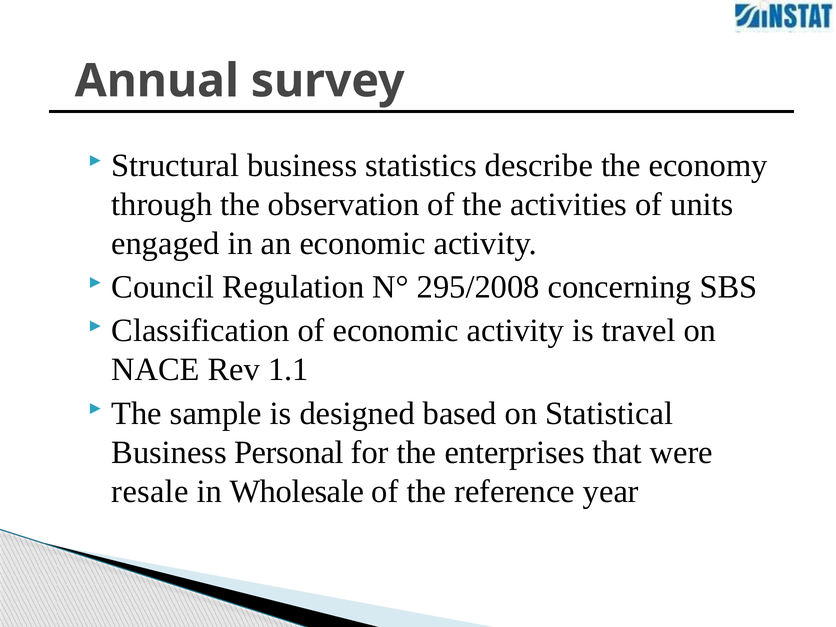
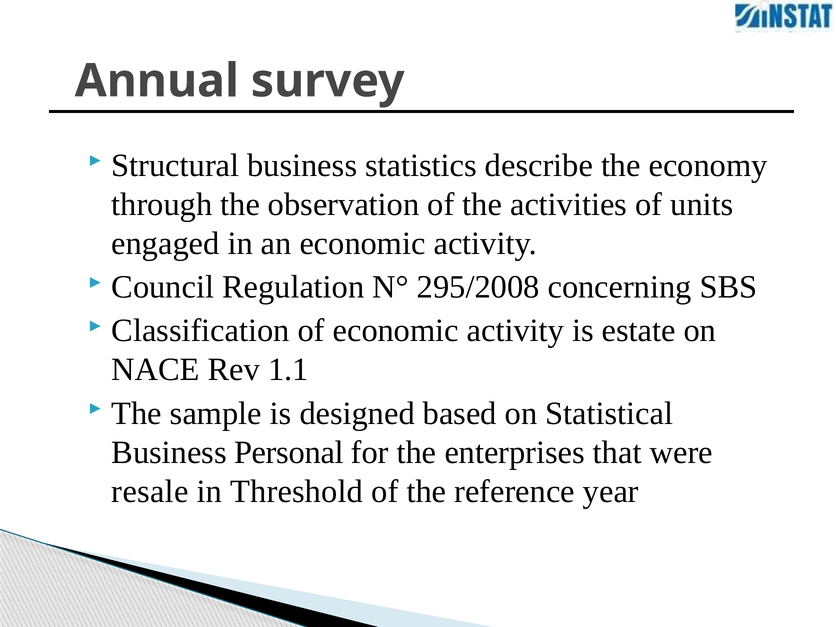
travel: travel -> estate (639, 331)
Wholesale: Wholesale -> Threshold (297, 491)
